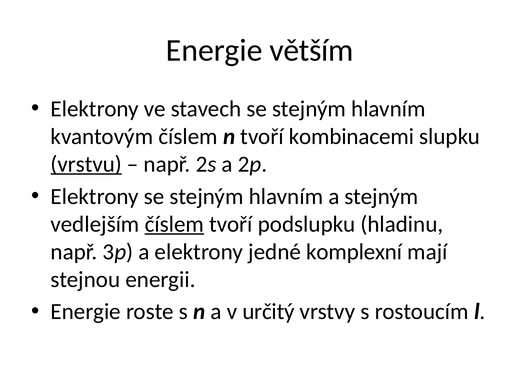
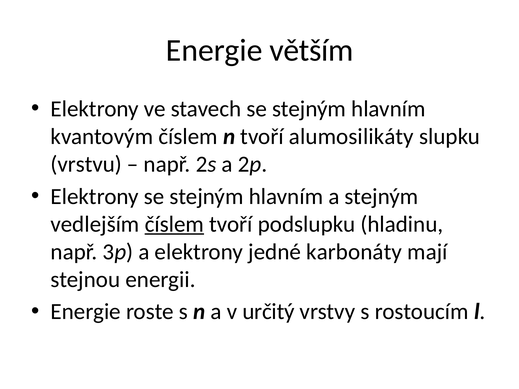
kombinacemi: kombinacemi -> alumosilikáty (351, 137)
vrstvu underline: present -> none (86, 164)
komplexní: komplexní -> karbonáty (354, 252)
